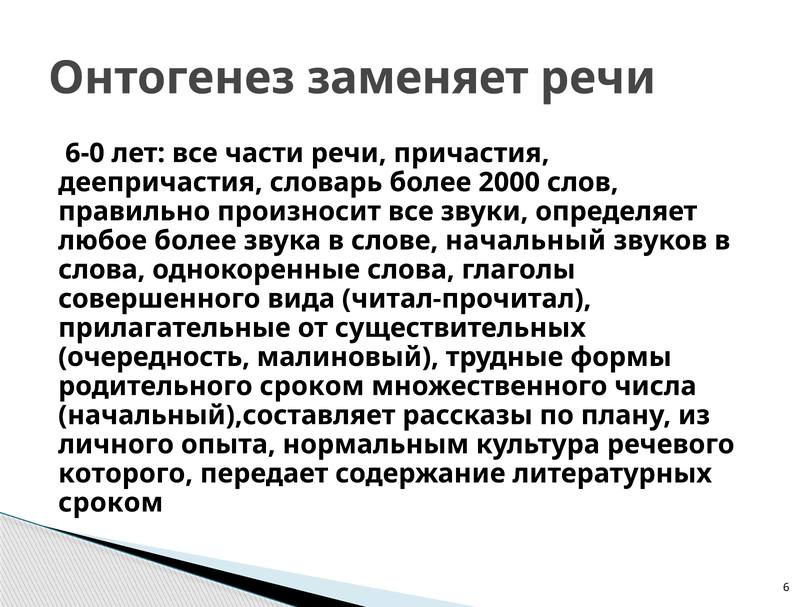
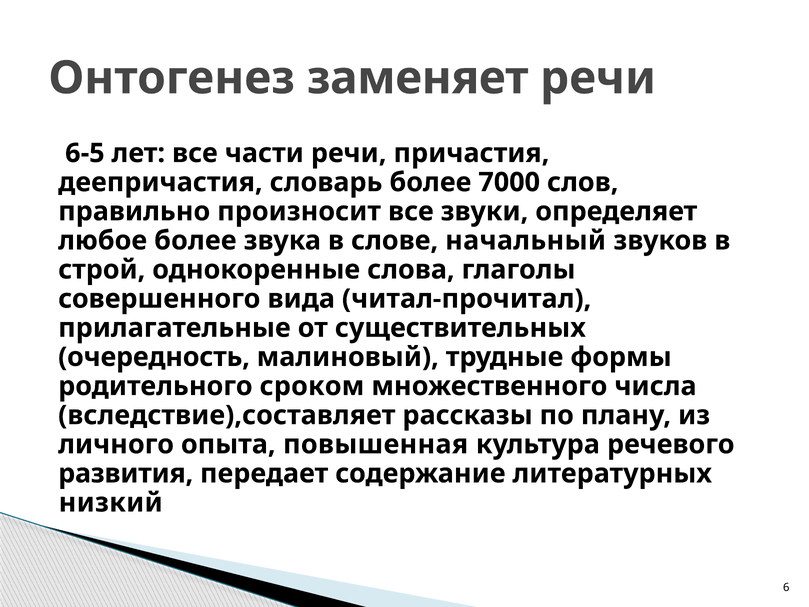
6-0: 6-0 -> 6-5 (85, 153)
2000: 2000 -> 7000 (509, 182)
слова: слова -> строй (102, 270)
начальный),составляет: начальный),составляет -> вследствие),составляет (227, 415)
нормальным: нормальным -> повышенная (376, 444)
которого: которого -> развития (126, 473)
сроком: сроком -> низкий (111, 502)
